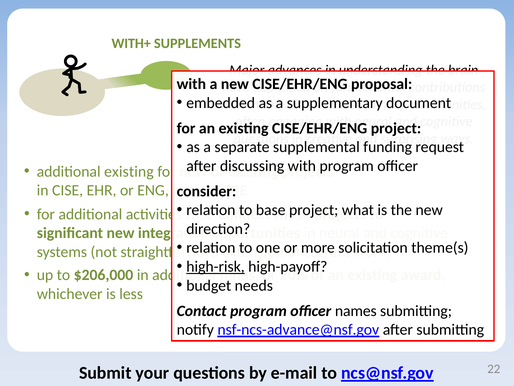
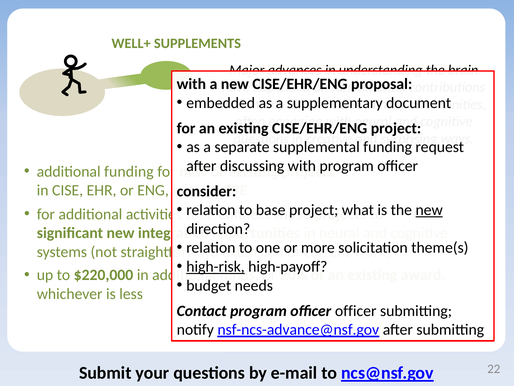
WITH+: WITH+ -> WELL+ (131, 43)
existing: existing -> funding (129, 171)
new underline: none -> present (429, 210)
$206,000: $206,000 -> $220,000 (103, 275)
officer names: names -> officer (356, 310)
